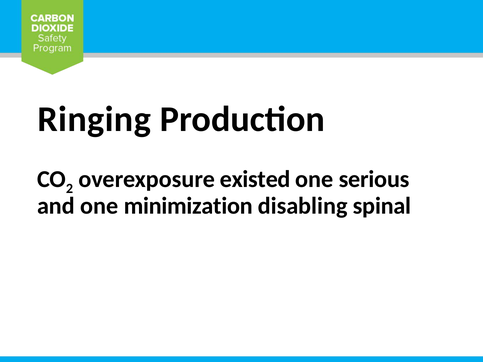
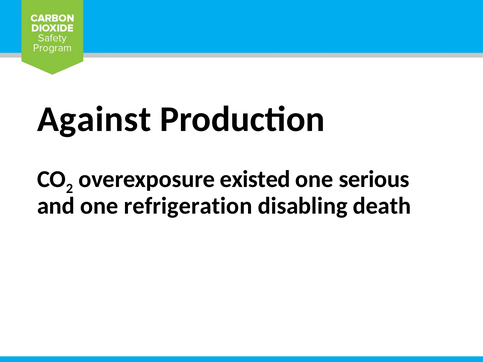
Ringing: Ringing -> Against (94, 119)
minimization: minimization -> refrigeration (188, 206)
spinal: spinal -> death (382, 206)
